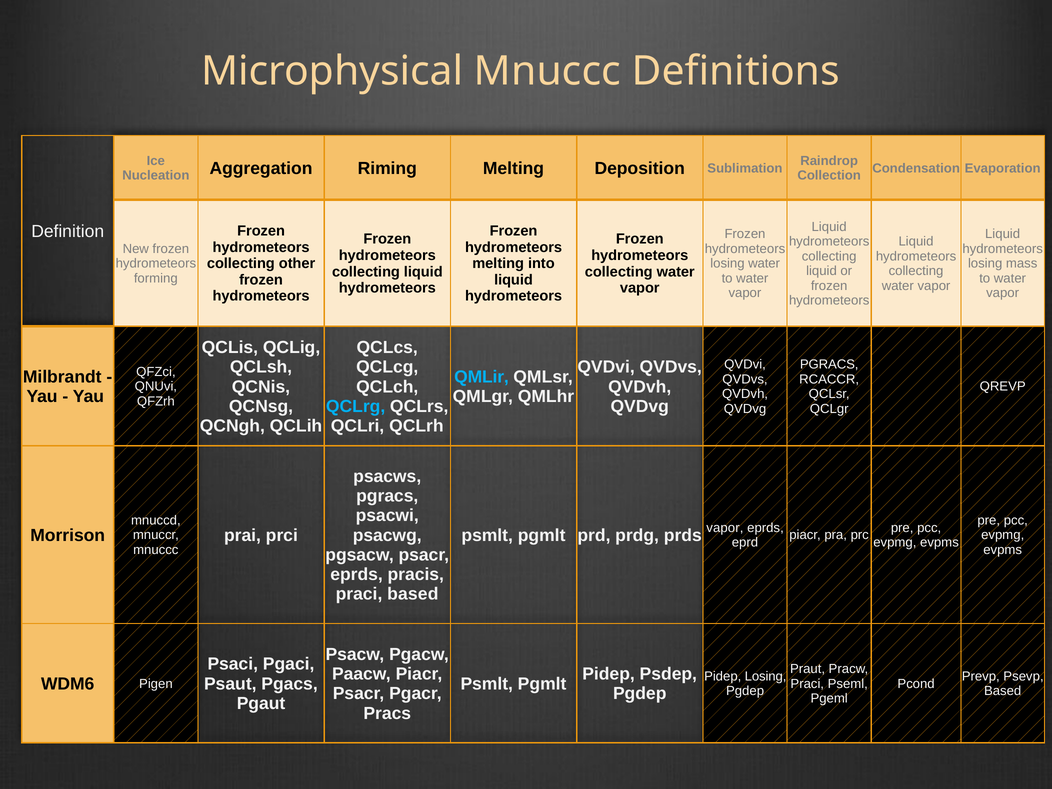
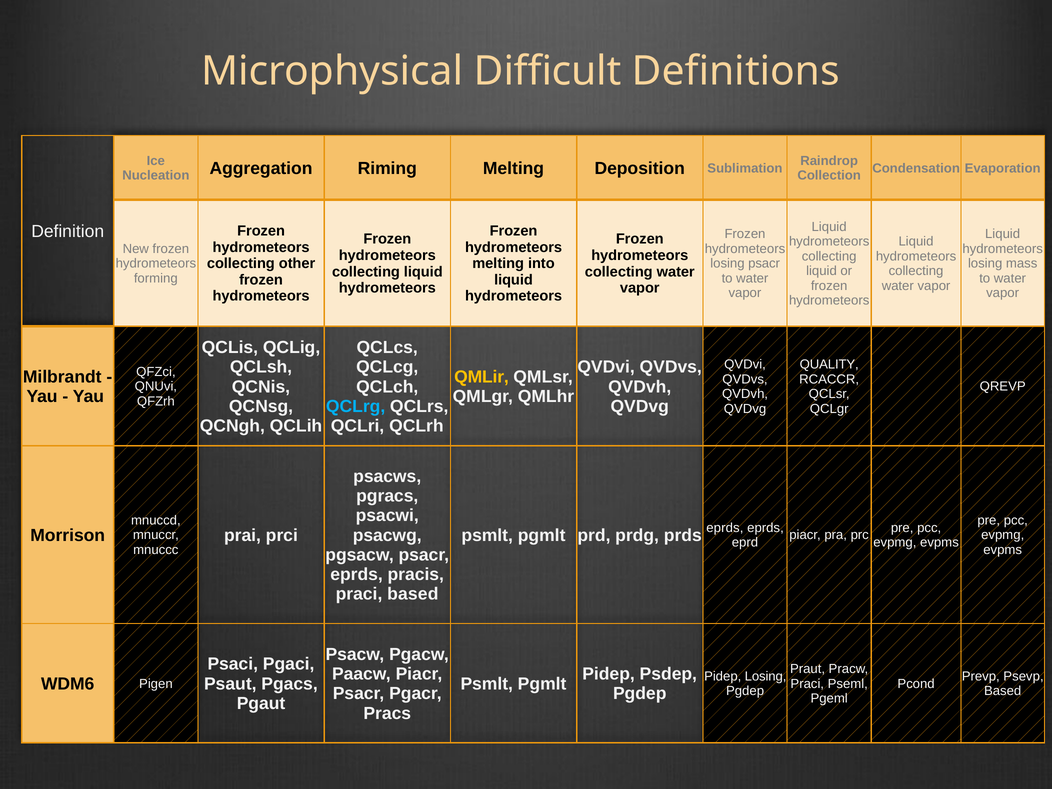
Microphysical Mnuccc: Mnuccc -> Difficult (548, 71)
losing water: water -> psacr (764, 264)
PGRACS: PGRACS -> QUALITY (829, 364)
QMLir colour: light blue -> yellow (481, 377)
prds vapor: vapor -> eprds (725, 528)
